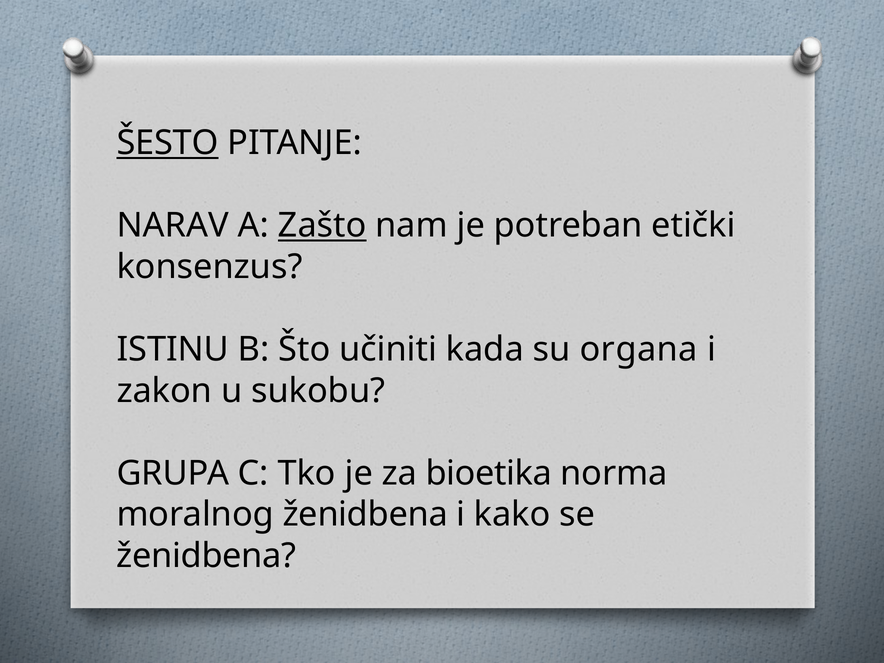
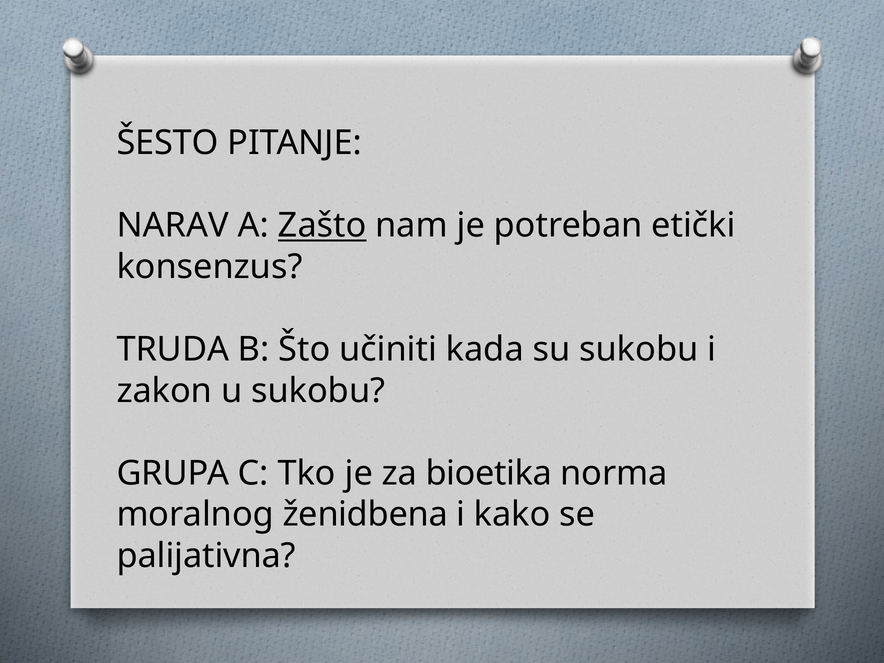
ŠESTO underline: present -> none (168, 143)
ISTINU: ISTINU -> TRUDA (173, 349)
su organa: organa -> sukobu (639, 349)
ženidbena: ženidbena -> palijativna (206, 556)
